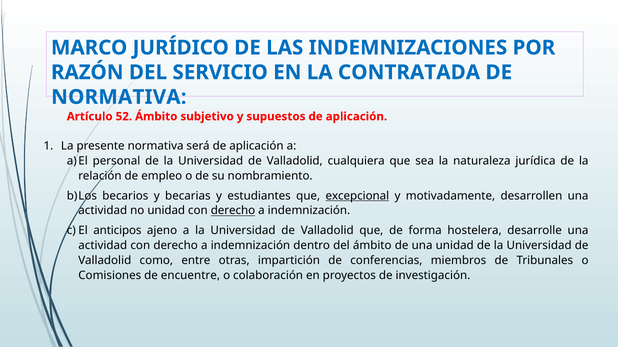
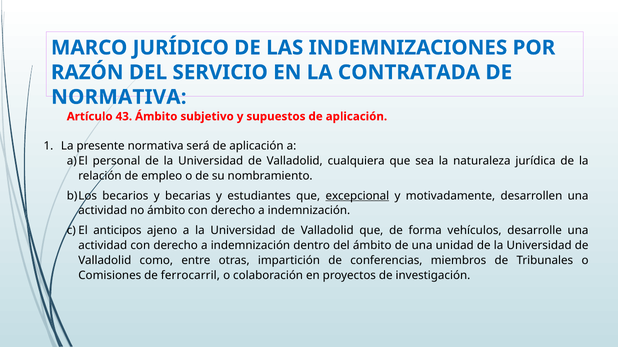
52: 52 -> 43 (124, 117)
no unidad: unidad -> ámbito (166, 211)
derecho underline: present -> none (233, 211)
hostelera: hostelera -> vehículos (475, 231)
encuentre: encuentre -> ferrocarril (190, 276)
